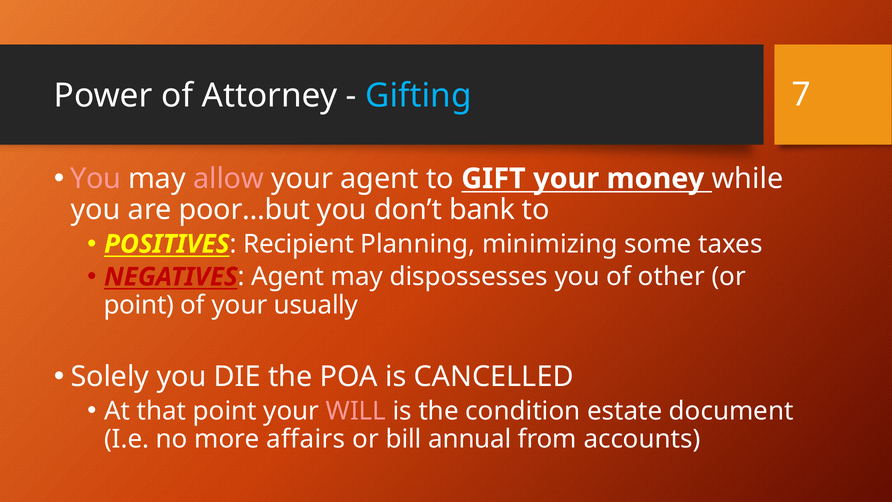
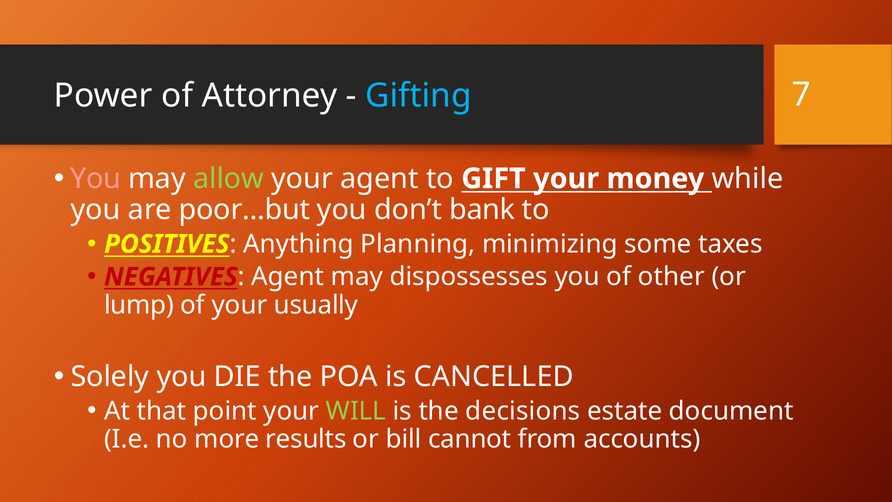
allow colour: pink -> light green (229, 179)
Recipient: Recipient -> Anything (298, 244)
point: point -> lump (139, 305)
WILL colour: pink -> light green (356, 411)
condition: condition -> decisions (523, 411)
affairs: affairs -> results (306, 439)
annual: annual -> cannot (470, 439)
